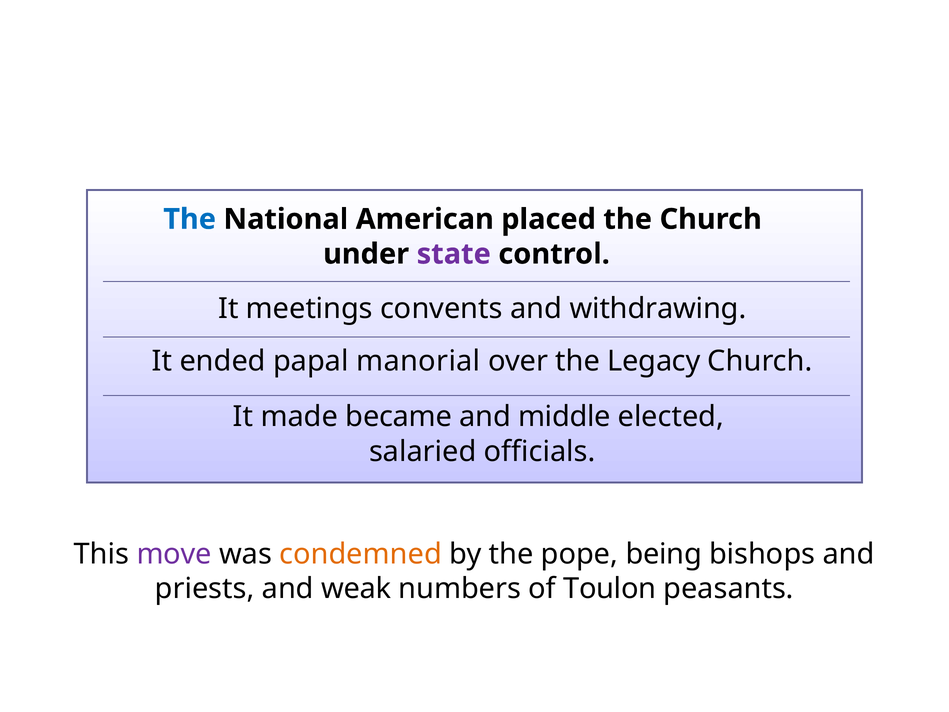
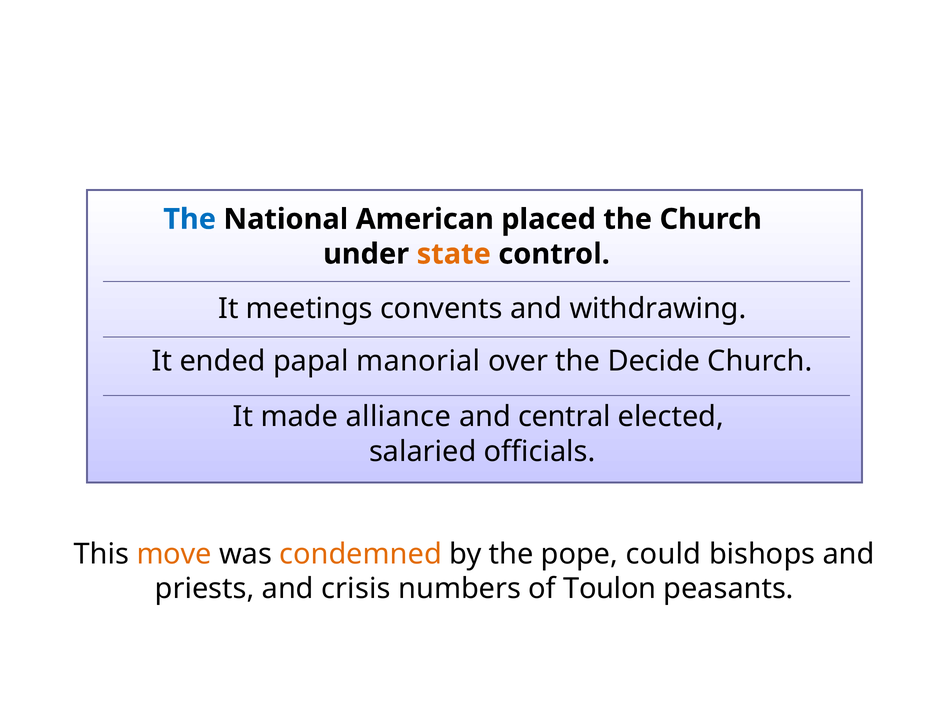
state colour: purple -> orange (454, 254)
Legacy: Legacy -> Decide (654, 361)
became: became -> alliance (398, 417)
middle: middle -> central (564, 417)
move colour: purple -> orange (174, 554)
being: being -> could (663, 554)
weak: weak -> crisis (356, 589)
